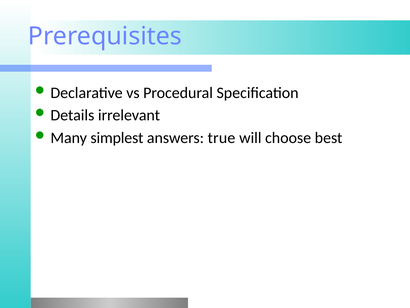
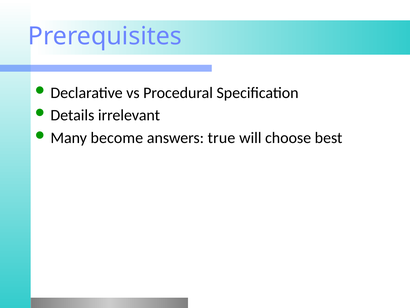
simplest: simplest -> become (117, 138)
